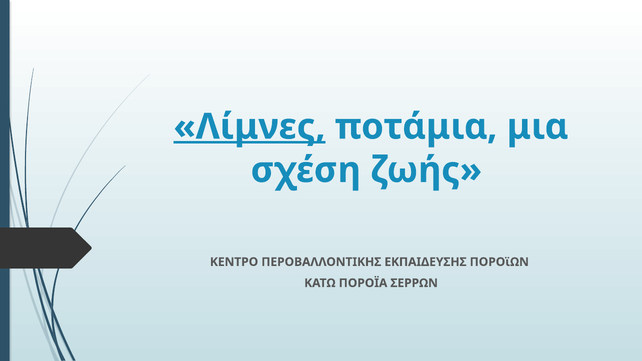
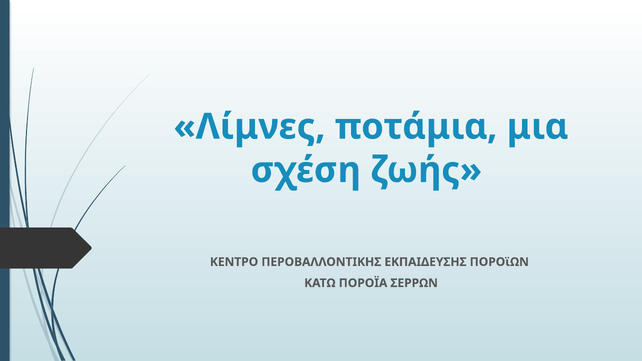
Λίμνες underline: present -> none (250, 127)
